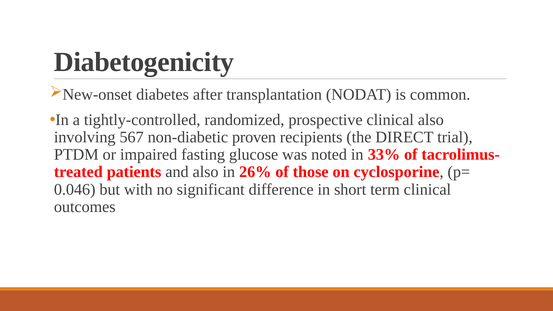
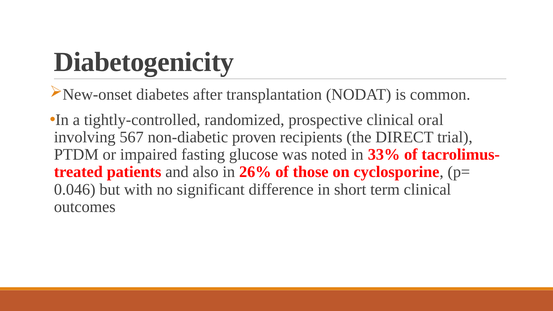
clinical also: also -> oral (431, 120)
